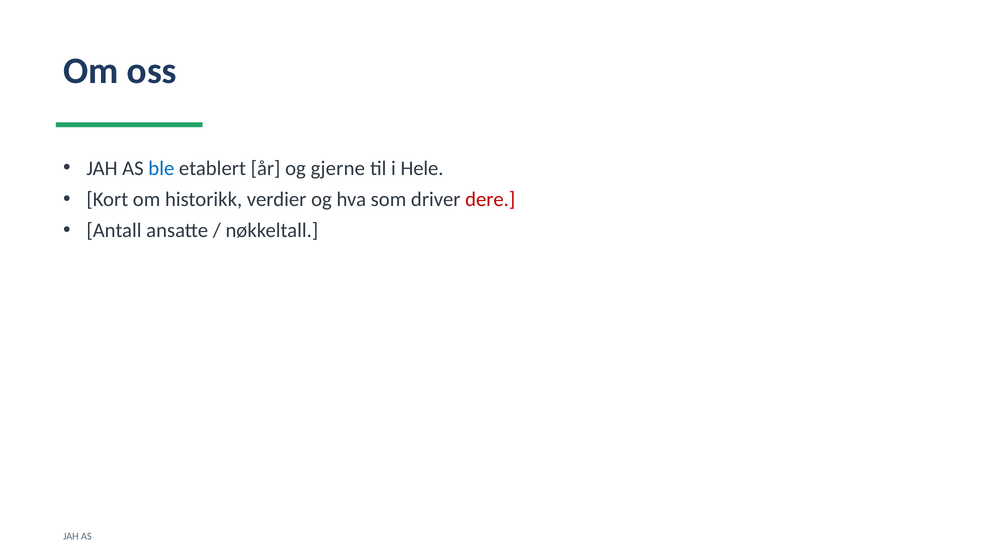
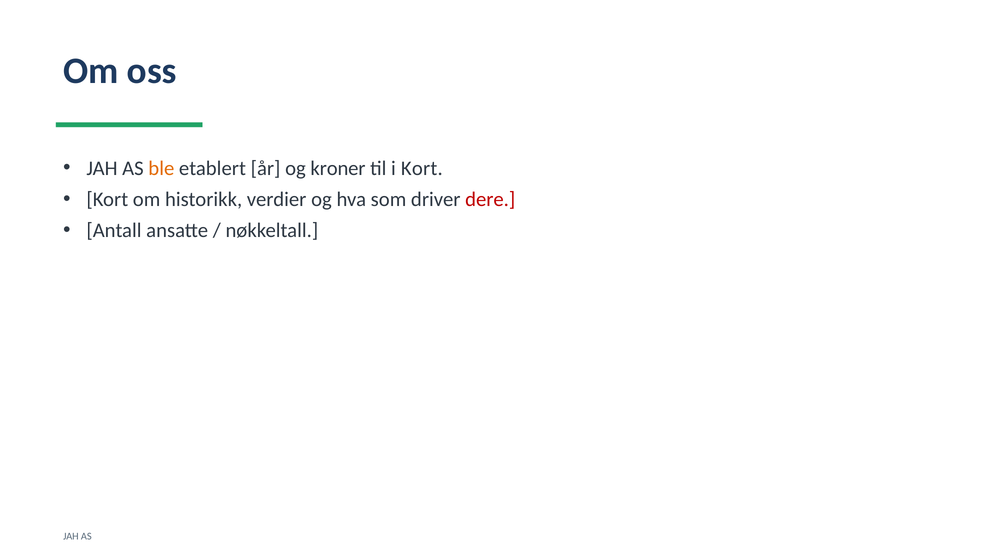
ble colour: blue -> orange (161, 168)
gjerne: gjerne -> kroner (338, 168)
i Hele: Hele -> Kort (422, 168)
